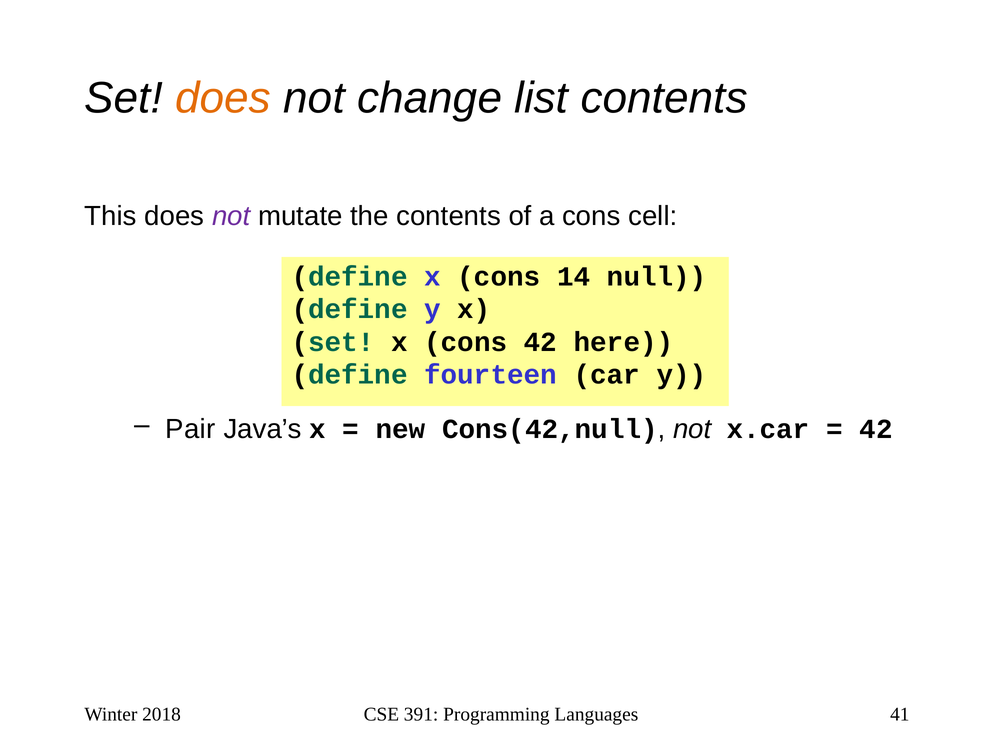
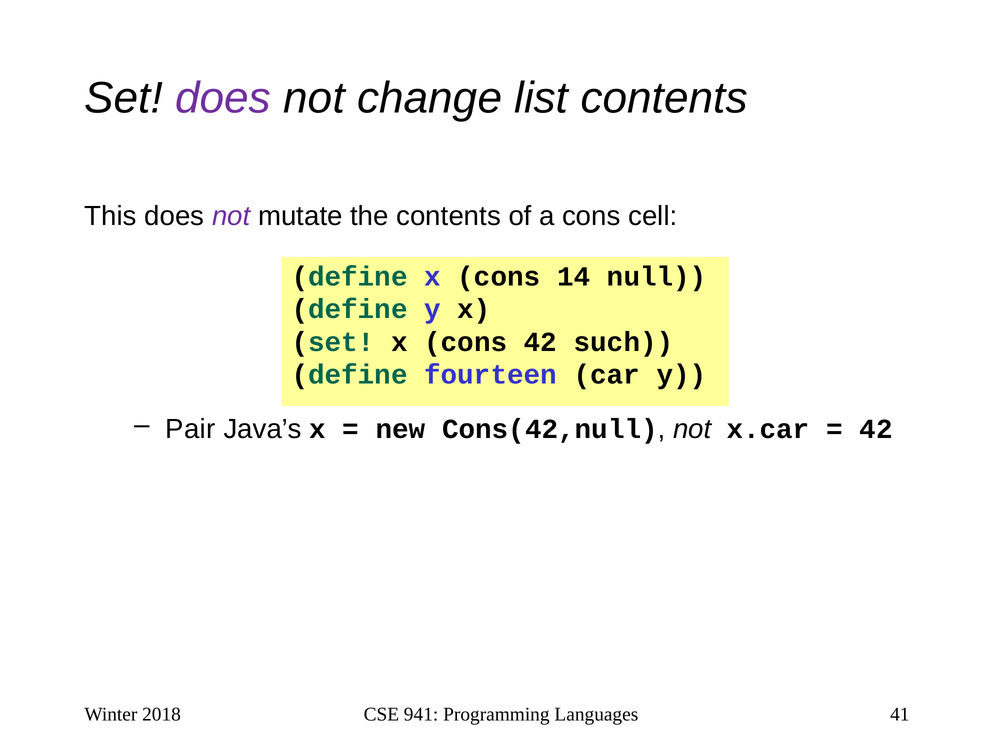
does colour: orange -> purple (223, 98)
here: here -> such (624, 342)
391: 391 -> 941 (421, 714)
